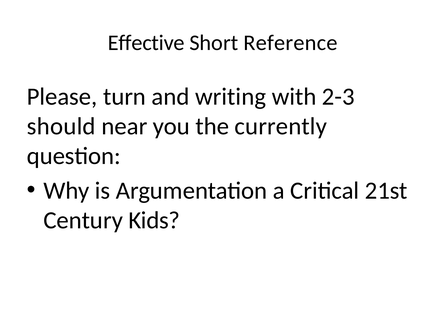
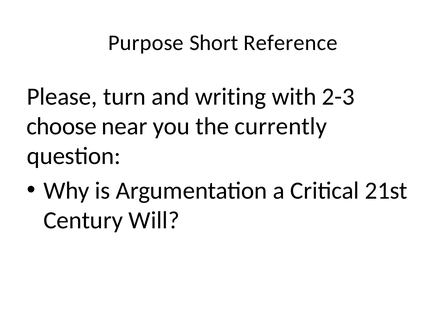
Effective: Effective -> Purpose (146, 43)
should: should -> choose (62, 127)
Kids: Kids -> Will (154, 221)
